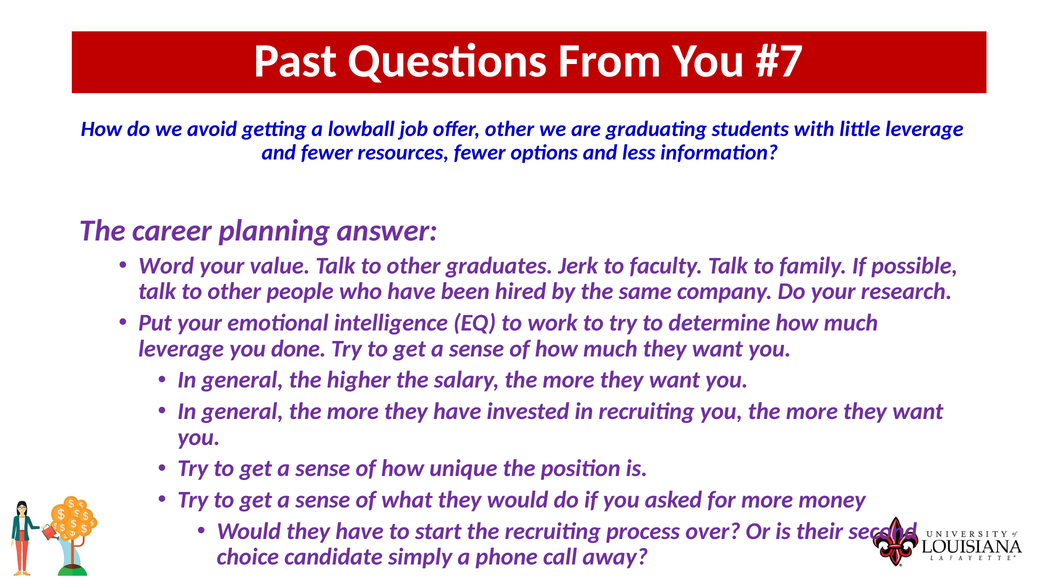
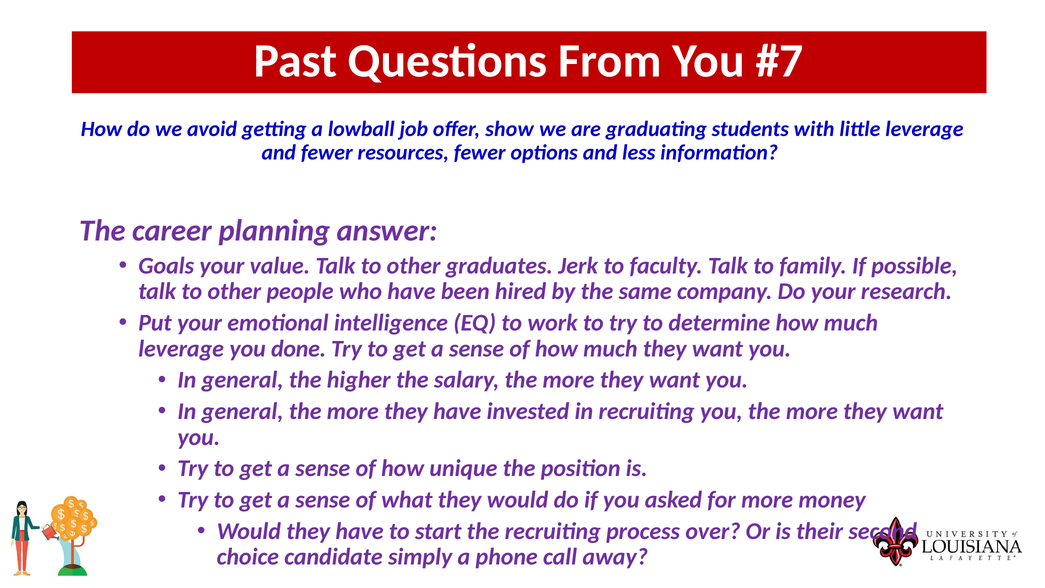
offer other: other -> show (510, 129)
Word: Word -> Goals (166, 266)
